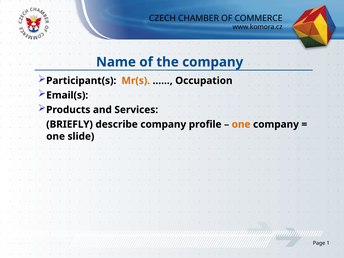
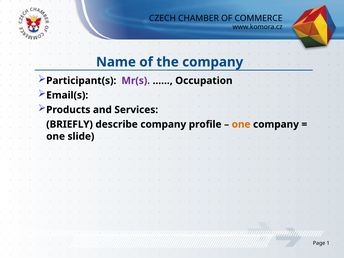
Mr(s colour: orange -> purple (136, 81)
